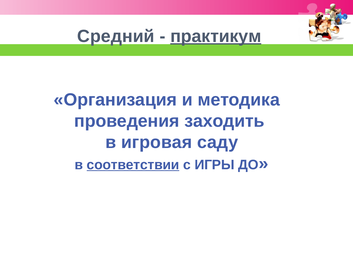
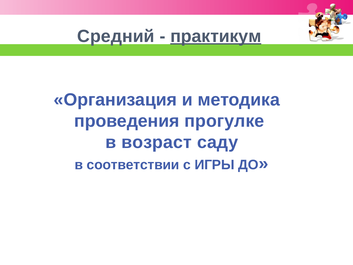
заходить: заходить -> прогулке (224, 121)
игровая: игровая -> возраст (157, 142)
соответствии underline: present -> none (133, 165)
